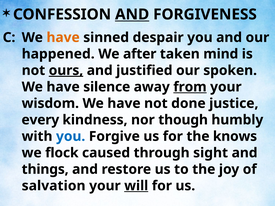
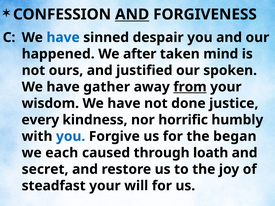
have colour: orange -> blue (63, 37)
ours underline: present -> none (66, 70)
silence: silence -> gather (107, 87)
though: though -> horrific (183, 120)
knows: knows -> began (235, 136)
flock: flock -> each (62, 153)
sight: sight -> loath (211, 153)
things: things -> secret (45, 169)
salvation: salvation -> steadfast (54, 186)
will underline: present -> none (136, 186)
